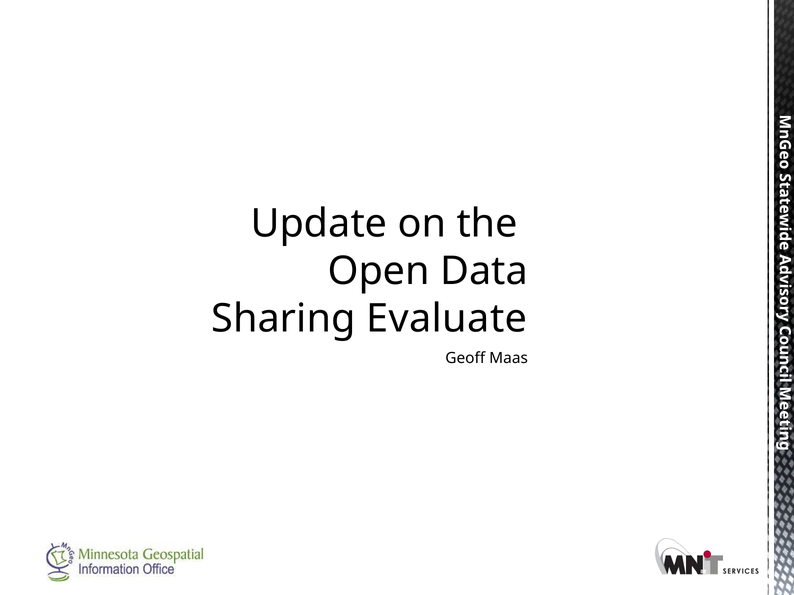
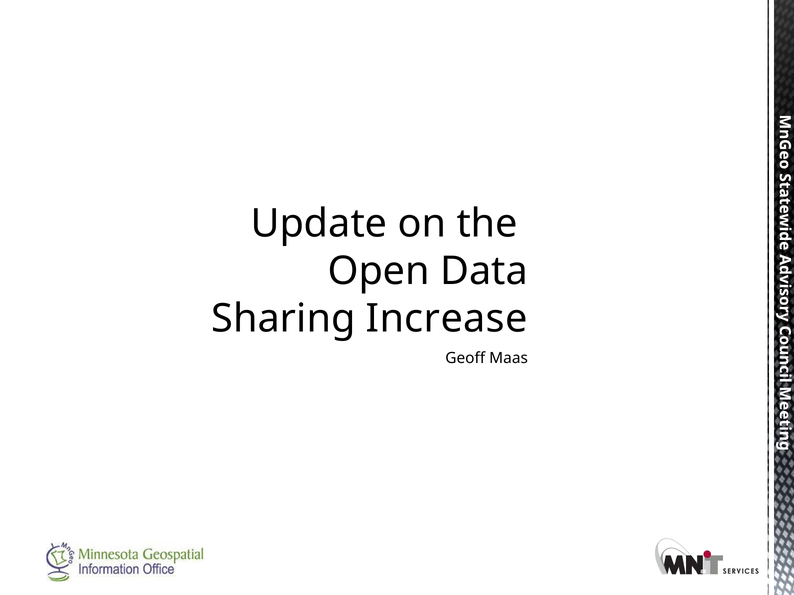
Evaluate: Evaluate -> Increase (447, 319)
